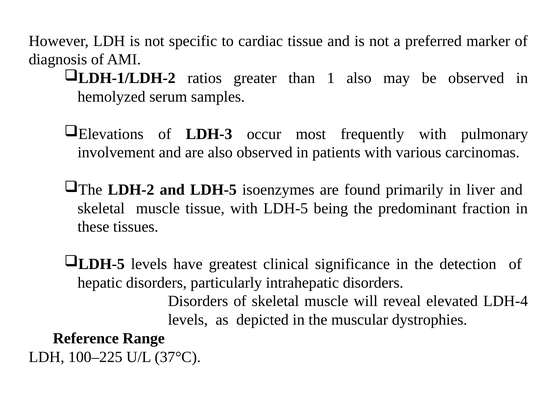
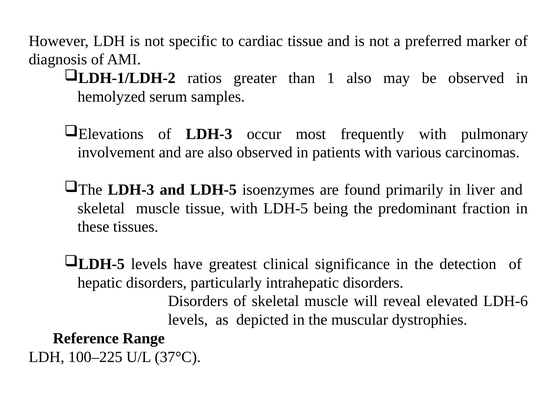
LDH-2: LDH-2 -> LDH-3 (131, 190)
LDH-4: LDH-4 -> LDH-6 (506, 301)
